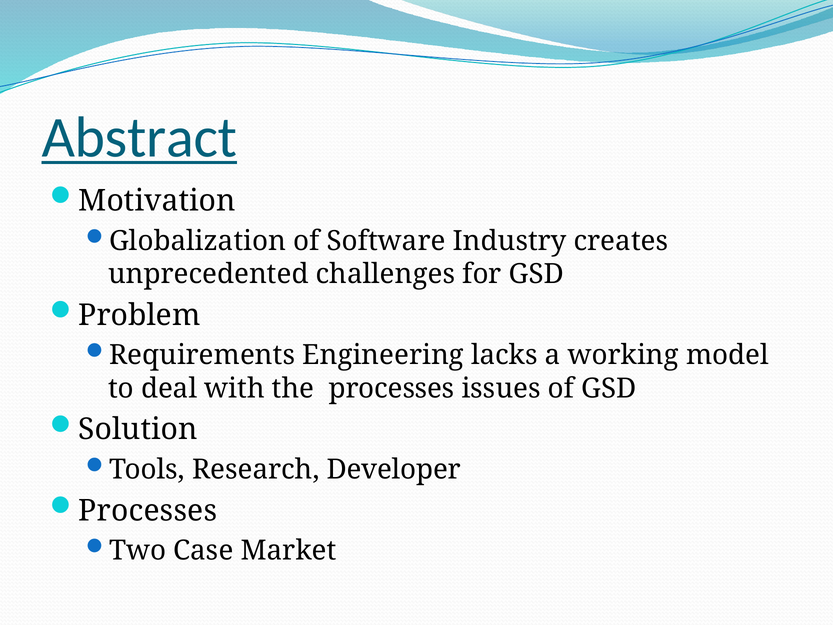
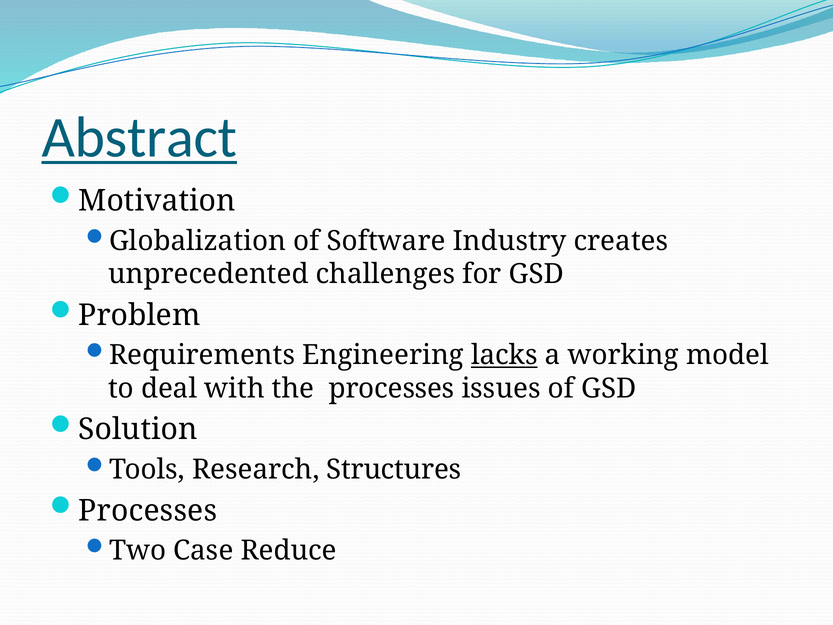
lacks underline: none -> present (504, 355)
Developer: Developer -> Structures (394, 469)
Market: Market -> Reduce (289, 550)
